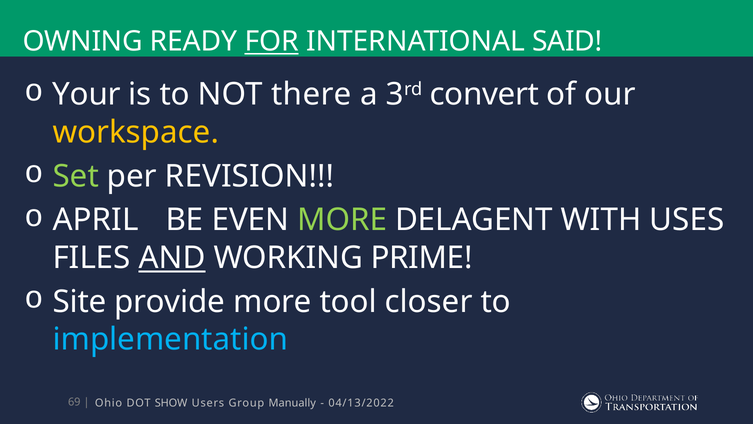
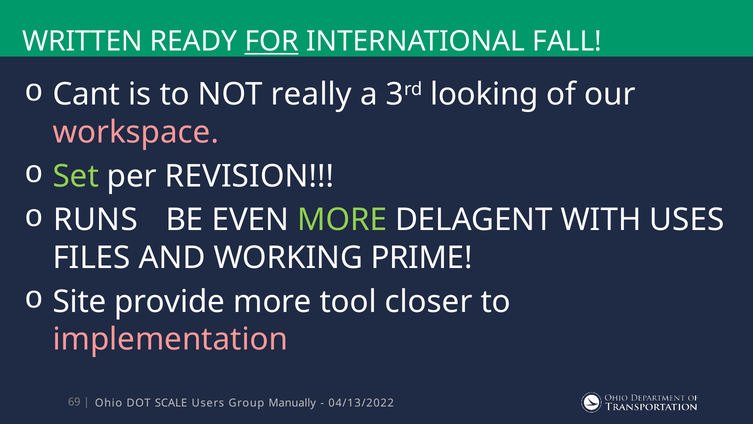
OWNING: OWNING -> WRITTEN (83, 41)
SAID: SAID -> FALL (567, 41)
Your: Your -> Cant (87, 94)
there: there -> really (311, 94)
convert: convert -> looking (484, 94)
workspace colour: yellow -> pink (136, 132)
APRIL: APRIL -> RUNS (96, 220)
AND underline: present -> none (172, 258)
implementation colour: light blue -> pink (170, 339)
SHOW: SHOW -> SCALE (171, 403)
